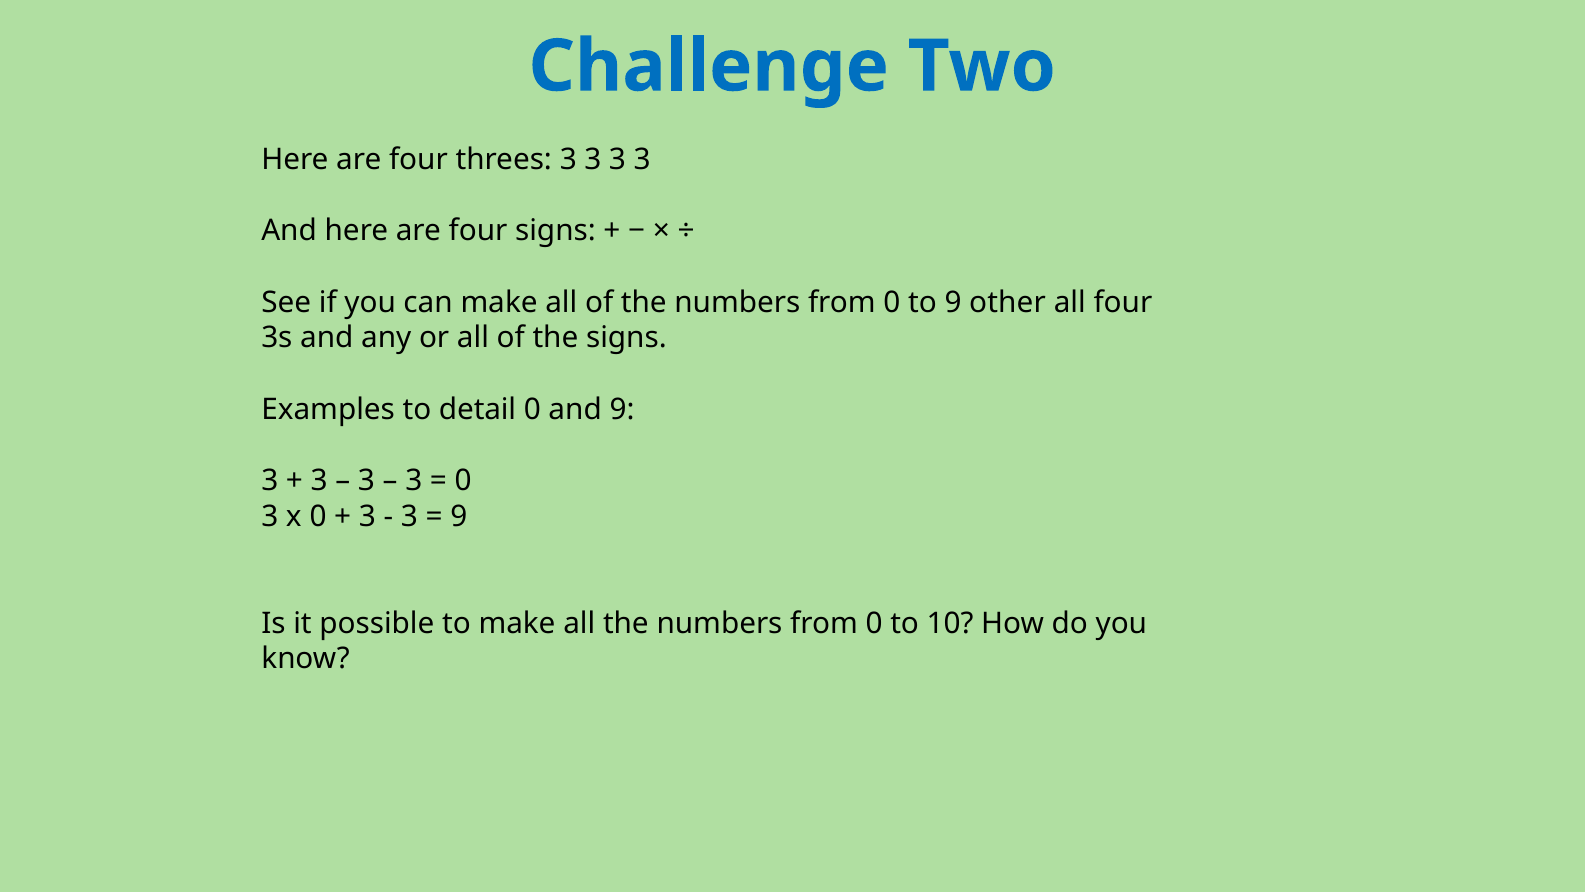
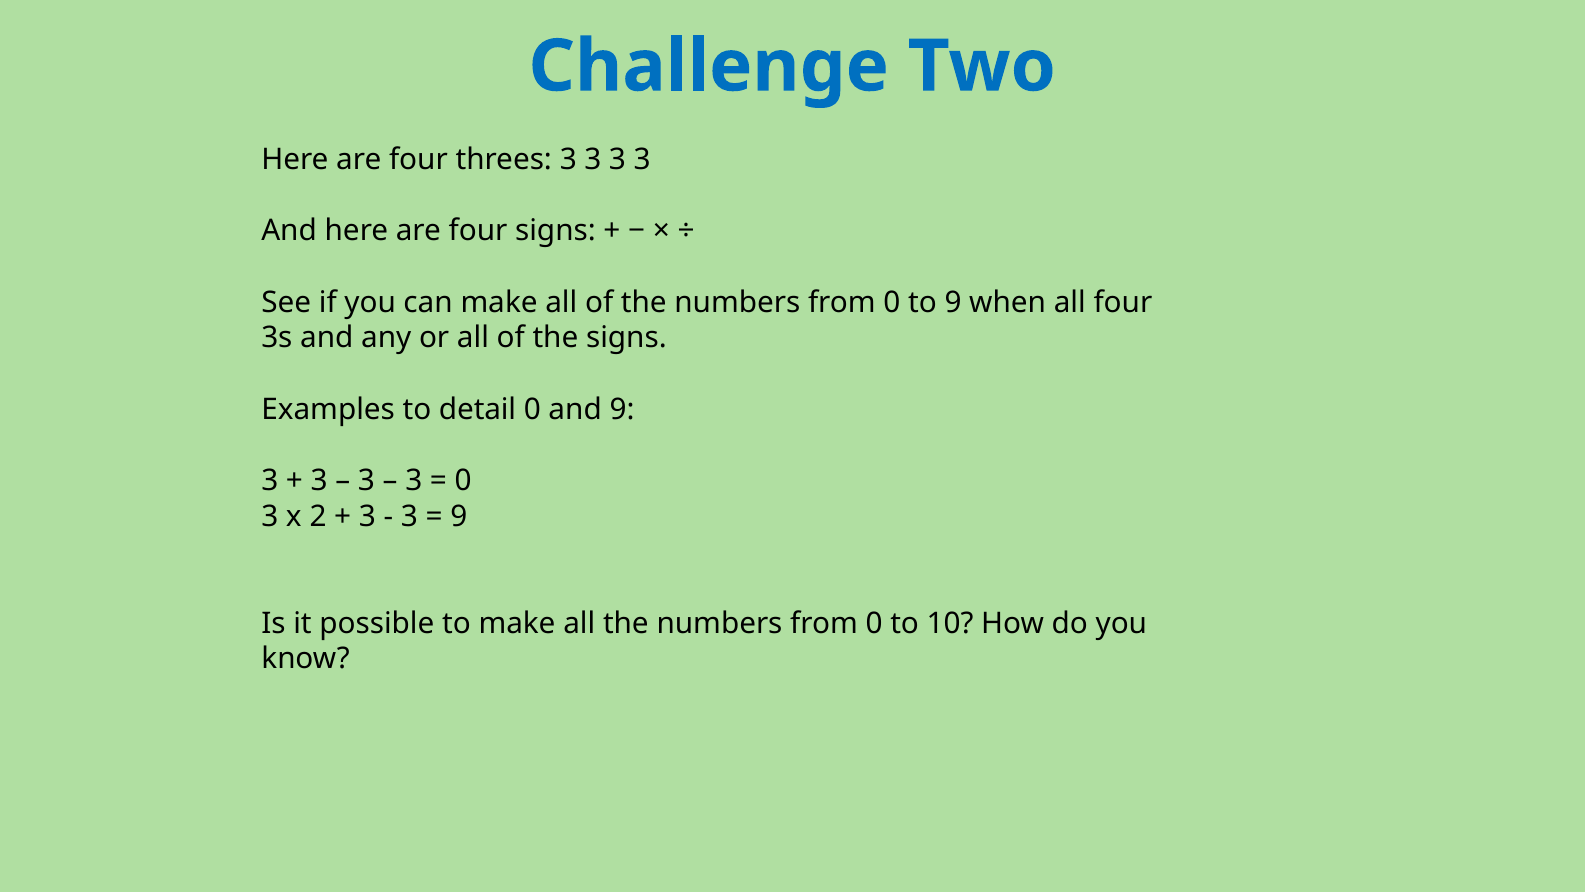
other: other -> when (1008, 302)
x 0: 0 -> 2 (318, 516)
